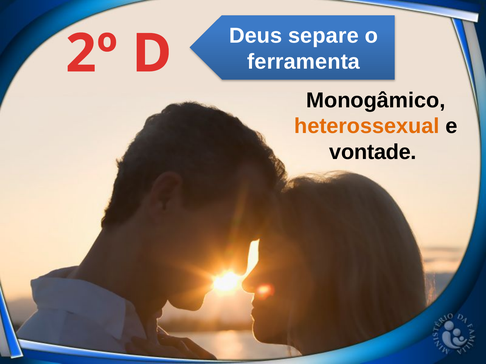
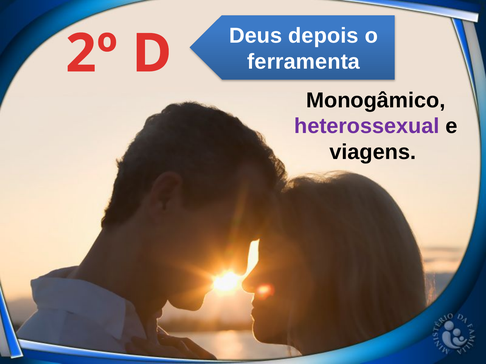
separe: separe -> depois (323, 36)
heterossexual colour: orange -> purple (367, 126)
vontade: vontade -> viagens (373, 152)
